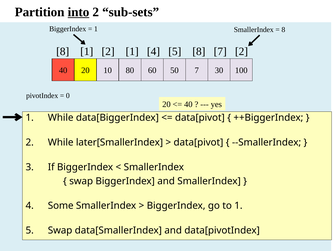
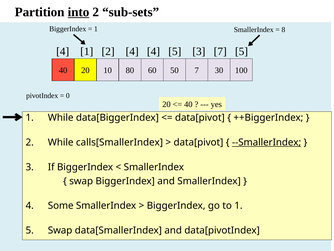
8: 8 -> 4 (63, 51)
2 1: 1 -> 4 (132, 51)
5 8: 8 -> 3 (199, 51)
7 2: 2 -> 5 (242, 51)
later[SmallerIndex: later[SmallerIndex -> calls[SmallerIndex (119, 142)
--SmallerIndex underline: none -> present (267, 142)
